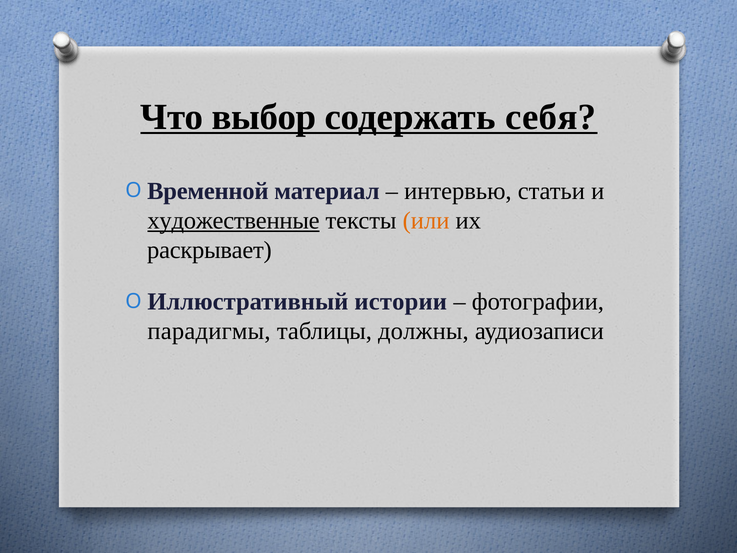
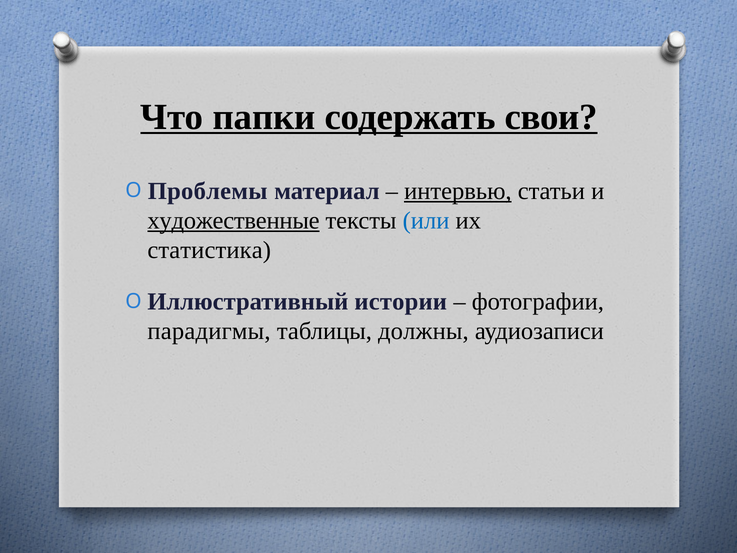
выбор: выбор -> папки (264, 117)
себя: себя -> свои (551, 117)
Временной: Временной -> Проблемы (208, 191)
интервью underline: none -> present (458, 191)
или colour: orange -> blue (426, 220)
раскрывает: раскрывает -> статистика (209, 250)
